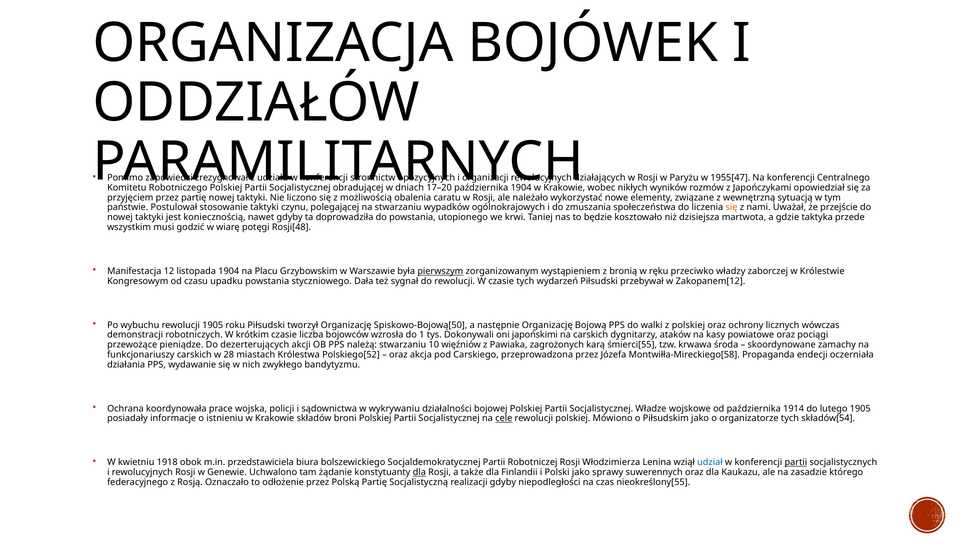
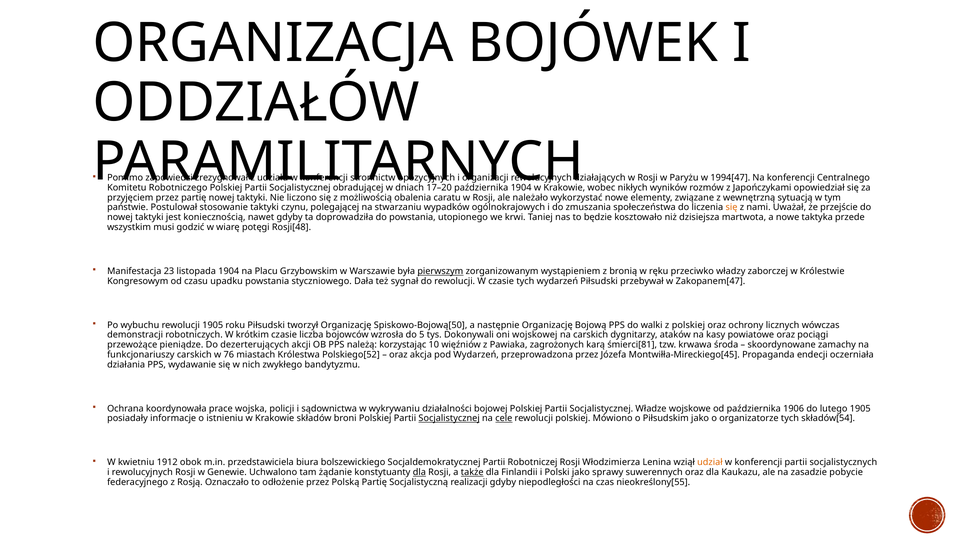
1955[47: 1955[47 -> 1994[47 (730, 178)
a gdzie: gdzie -> nowe (788, 217)
12: 12 -> 23 (169, 271)
Zakopanem[12: Zakopanem[12 -> Zakopanem[47 (710, 281)
1: 1 -> 5 (422, 335)
japońskimi: japońskimi -> wojskowej (535, 335)
należą stwarzaniu: stwarzaniu -> korzystając (403, 345)
śmierci[55: śmierci[55 -> śmierci[81 (632, 345)
28: 28 -> 76 (229, 355)
pod Carskiego: Carskiego -> Wydarzeń (476, 355)
Montwiłła-Mireckiego[58: Montwiłła-Mireckiego[58 -> Montwiłła-Mireckiego[45 (684, 355)
1914: 1914 -> 1906 (794, 408)
Socjalistycznej underline: none -> present (449, 418)
1918: 1918 -> 1912 (167, 462)
udział colour: blue -> orange (710, 462)
partii underline: present -> none (796, 462)
także underline: none -> present (472, 472)
którego: którego -> pobycie (846, 472)
